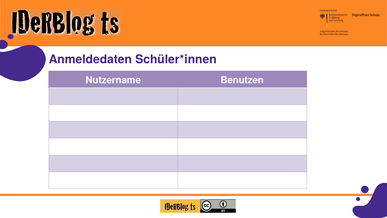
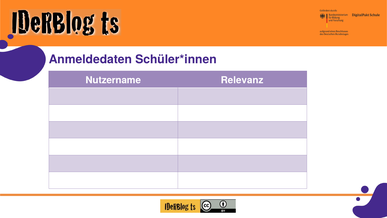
Benutzen: Benutzen -> Relevanz (242, 80)
